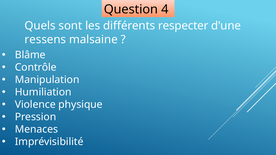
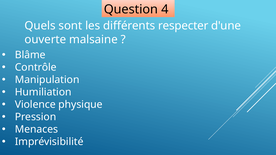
ressens: ressens -> ouverte (45, 40)
